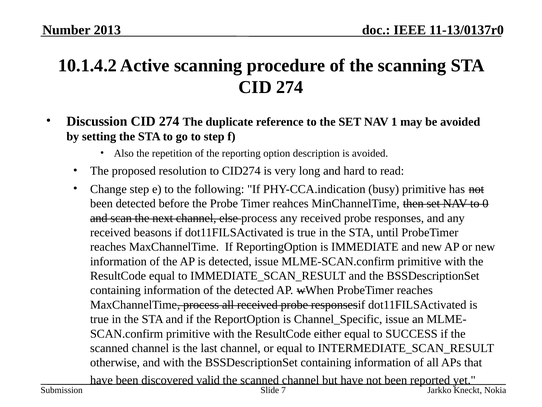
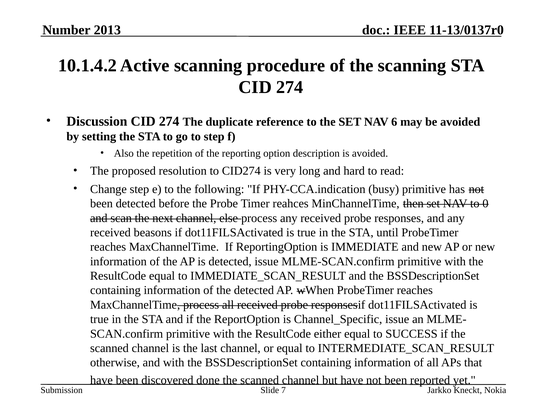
1: 1 -> 6 (394, 122)
valid: valid -> done (208, 380)
